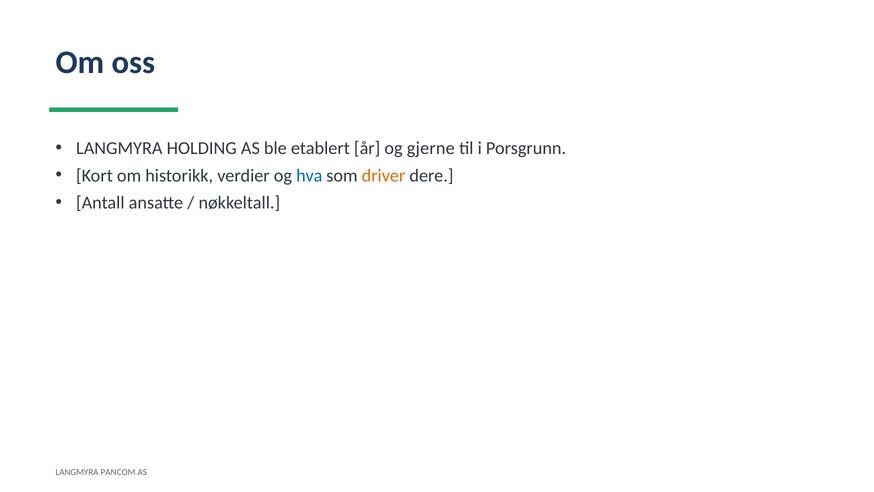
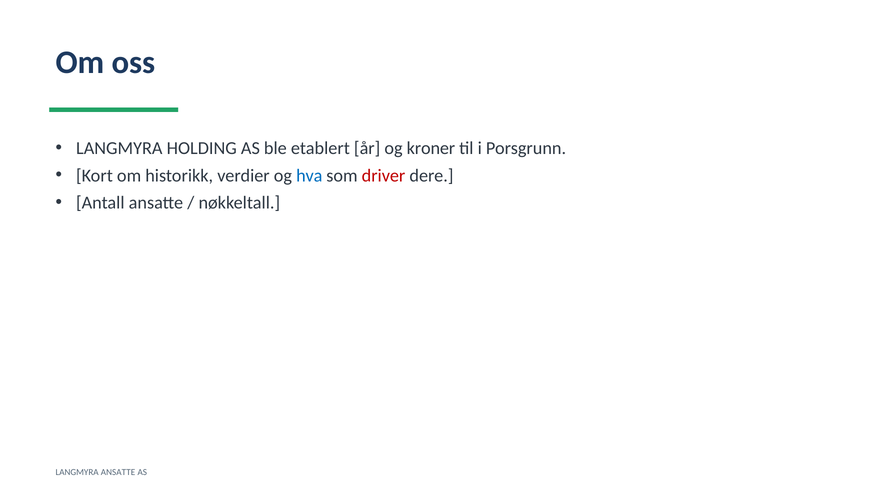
gjerne: gjerne -> kroner (431, 148)
driver colour: orange -> red (384, 175)
LANGMYRA PANCOM: PANCOM -> ANSATTE (118, 472)
